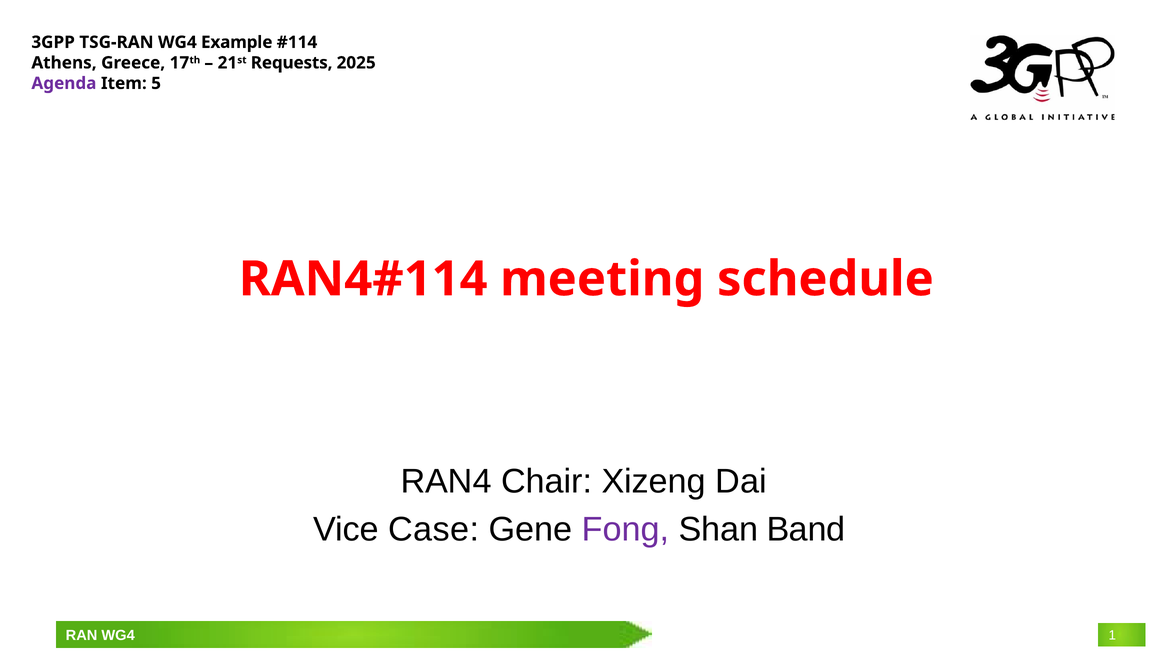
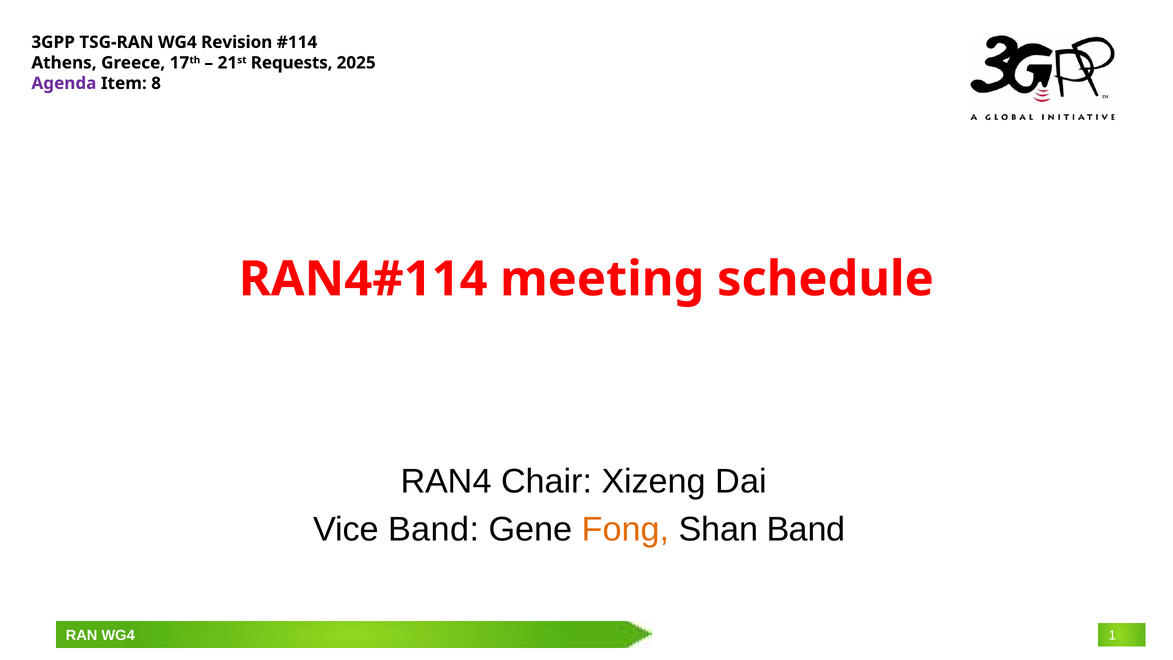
Example: Example -> Revision (237, 42)
5: 5 -> 8 (156, 83)
Vice Case: Case -> Band (434, 529)
Fong colour: purple -> orange (625, 529)
